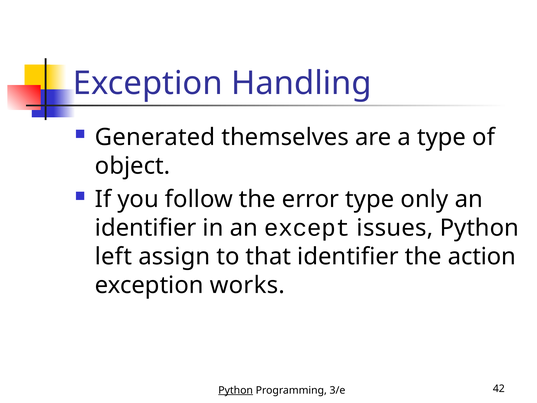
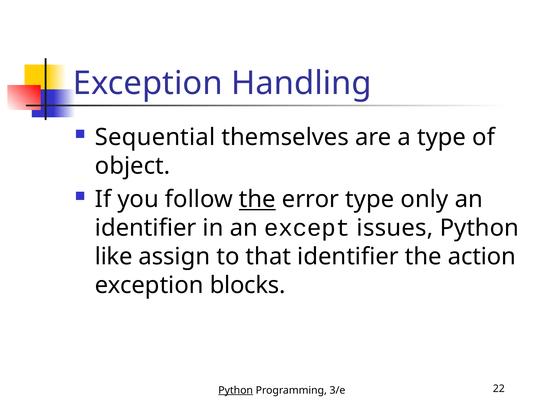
Generated: Generated -> Sequential (155, 137)
the underline: none -> present (257, 199)
left: left -> like (114, 257)
works: works -> blocks (248, 285)
42: 42 -> 22 (499, 388)
